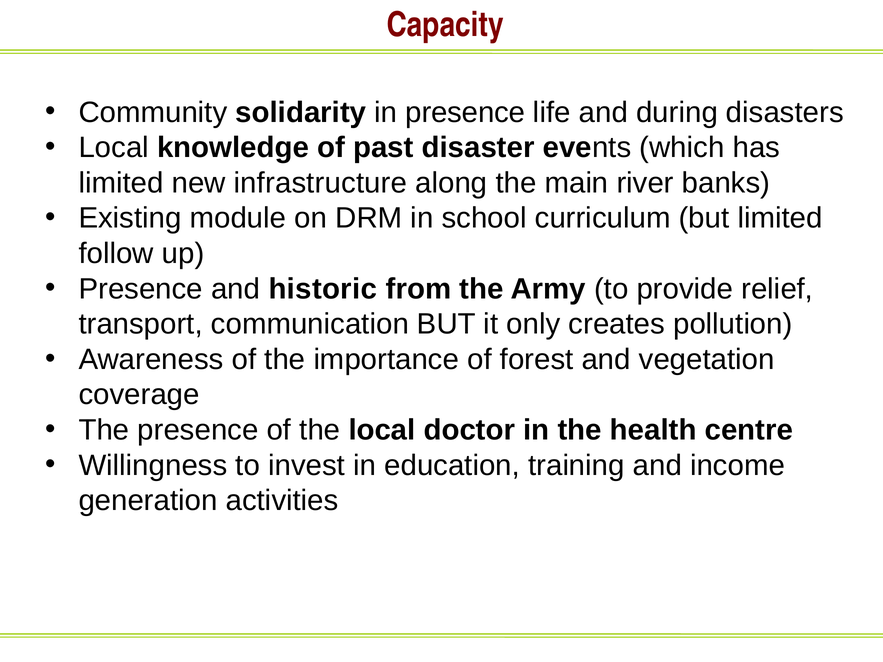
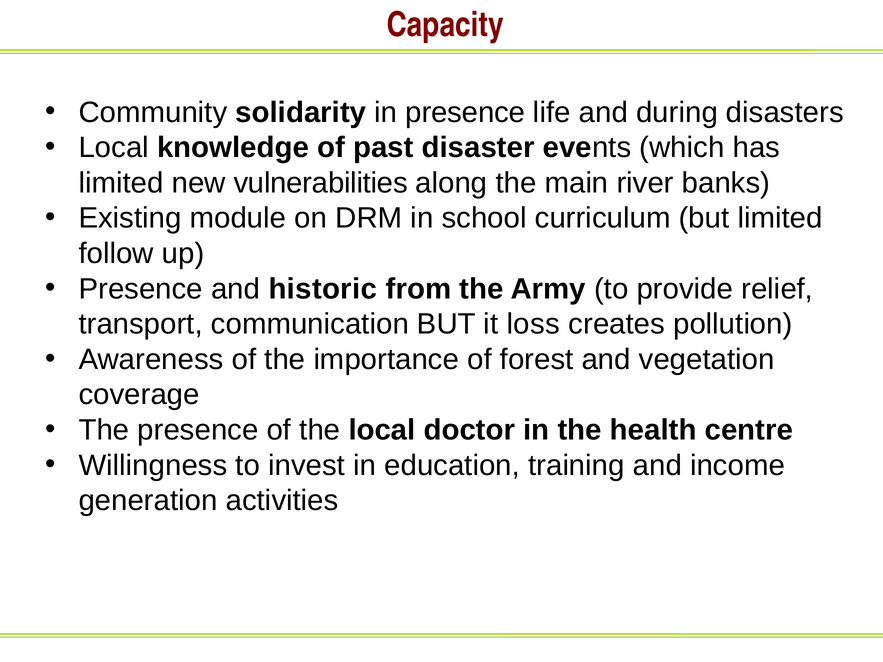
infrastructure: infrastructure -> vulnerabilities (321, 183)
only: only -> loss (533, 324)
